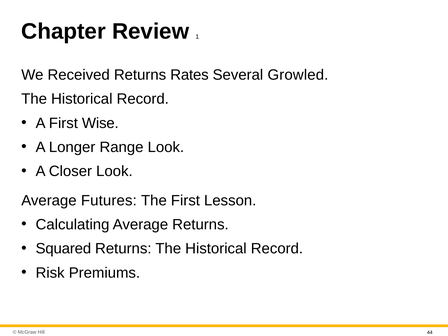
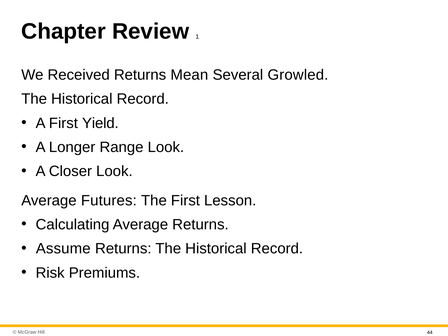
Rates: Rates -> Mean (189, 75)
Wise: Wise -> Yield (100, 123)
Squared: Squared -> Assume (63, 249)
